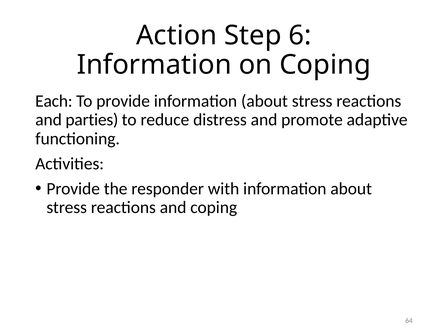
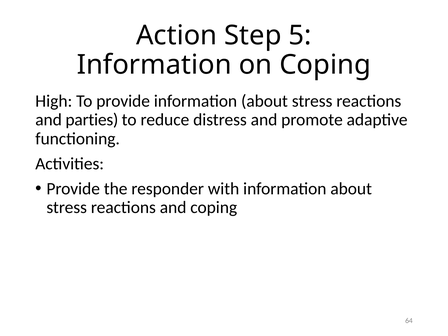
6: 6 -> 5 (300, 35)
Each: Each -> High (54, 101)
